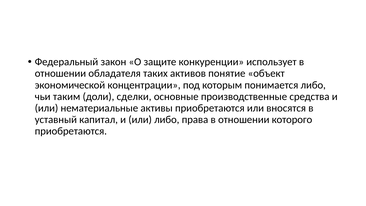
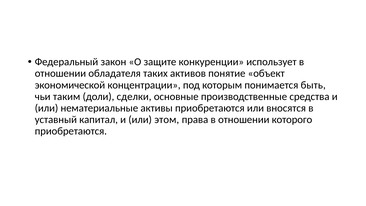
понимается либо: либо -> быть (313, 85)
или либо: либо -> этом (167, 120)
